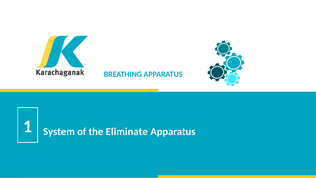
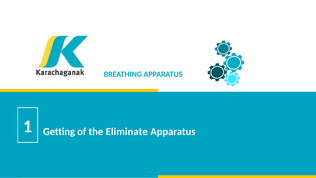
System: System -> Getting (59, 131)
